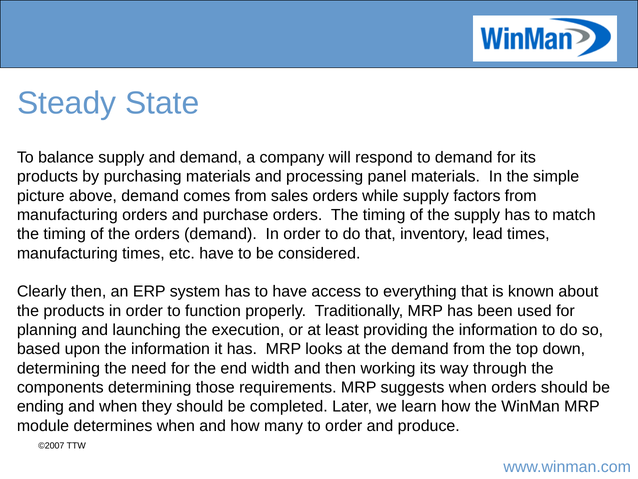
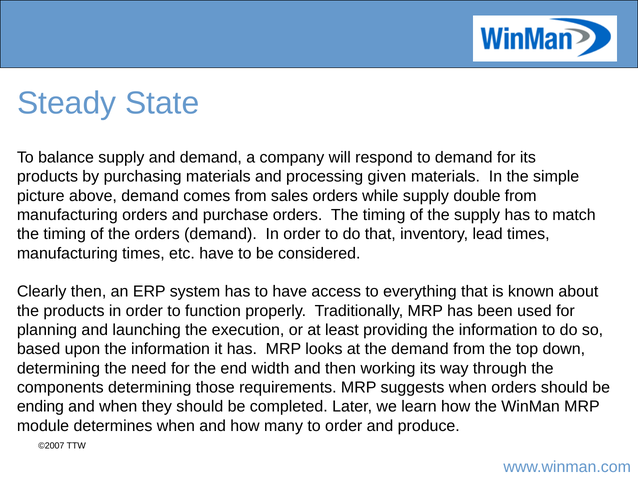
panel: panel -> given (387, 176)
factors: factors -> double (477, 196)
